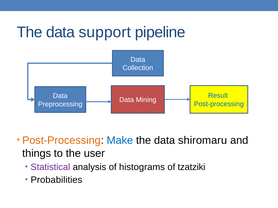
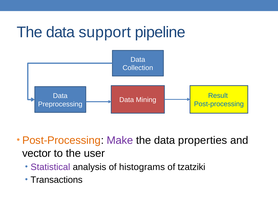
Make colour: blue -> purple (120, 141)
shiromaru: shiromaru -> properties (203, 141)
things: things -> vector (37, 154)
Probabilities: Probabilities -> Transactions (57, 180)
